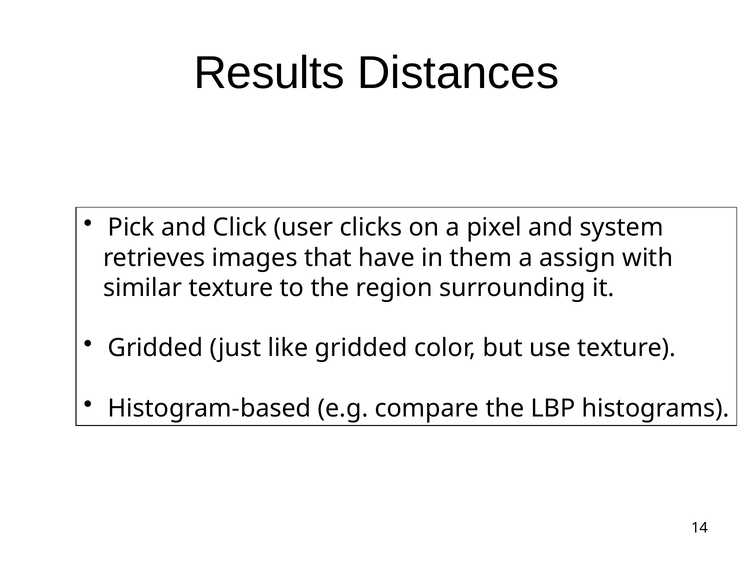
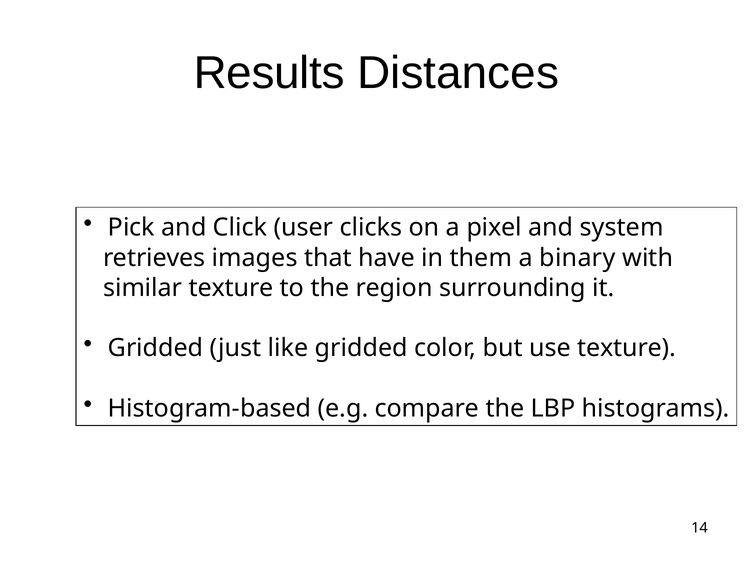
assign: assign -> binary (577, 258)
